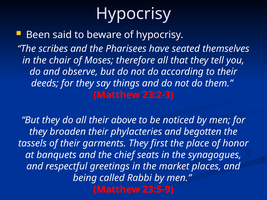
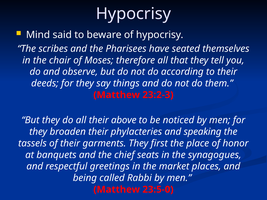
Been: Been -> Mind (38, 35)
begotten: begotten -> speaking (203, 132)
23:5-9: 23:5-9 -> 23:5-0 (158, 190)
